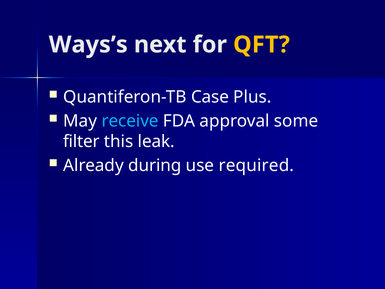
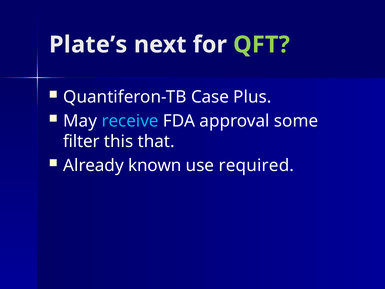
Ways’s: Ways’s -> Plate’s (88, 45)
QFT colour: yellow -> light green (261, 45)
leak: leak -> that (156, 141)
during: during -> known (155, 165)
